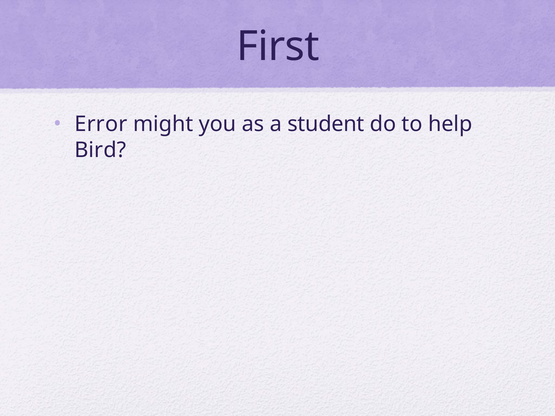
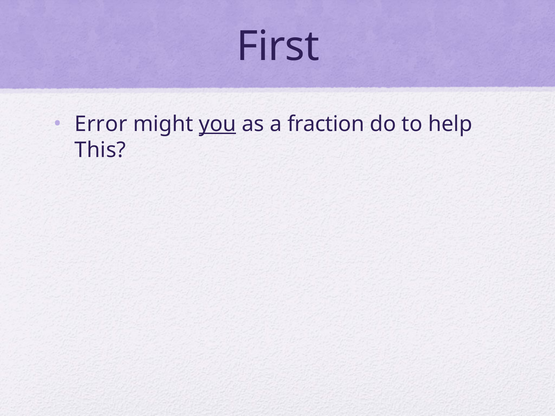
you underline: none -> present (218, 124)
student: student -> fraction (326, 124)
Bird: Bird -> This (100, 150)
